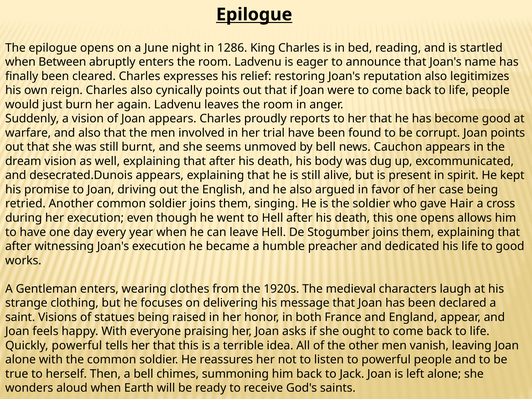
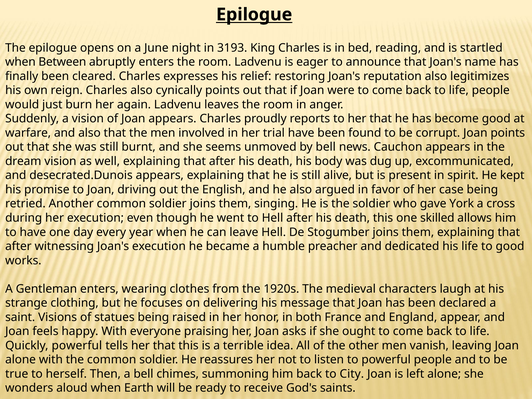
1286: 1286 -> 3193 (232, 48)
Hair: Hair -> York (462, 204)
one opens: opens -> skilled (437, 218)
Jack: Jack -> City (352, 374)
